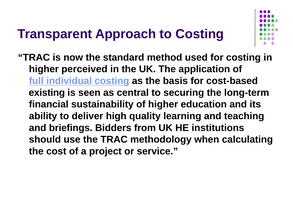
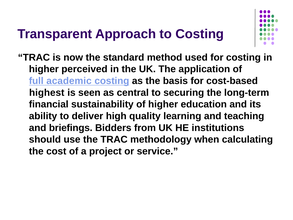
individual: individual -> academic (69, 81)
existing: existing -> highest (47, 93)
